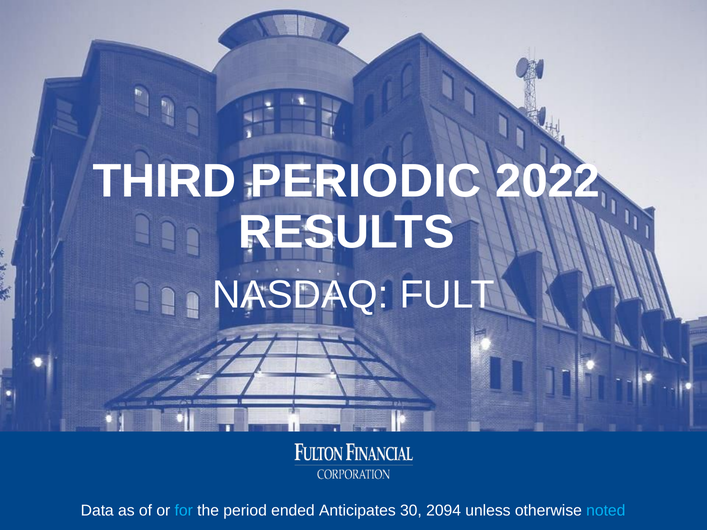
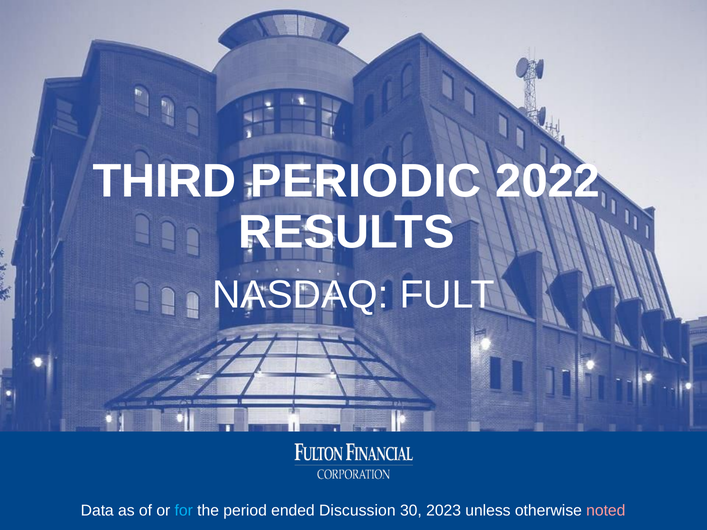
Anticipates: Anticipates -> Discussion (357, 511)
2094: 2094 -> 2023 (444, 511)
noted colour: light blue -> pink (606, 511)
